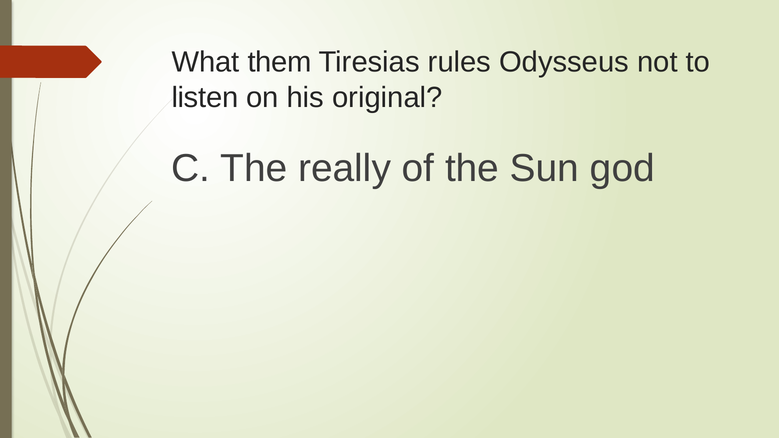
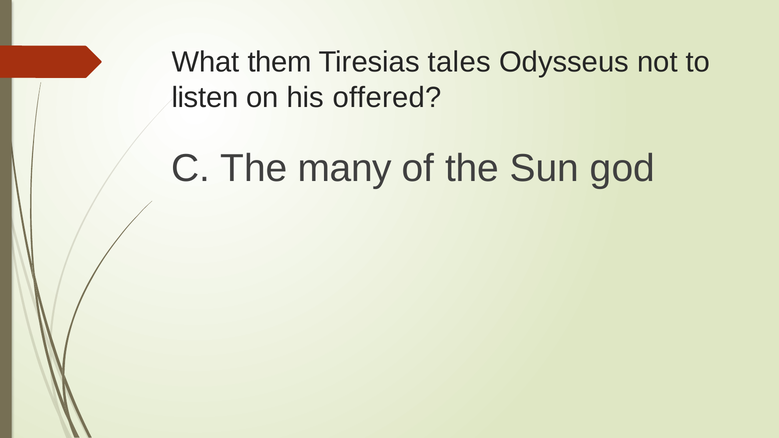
rules: rules -> tales (459, 62)
original: original -> offered (387, 97)
really: really -> many (345, 169)
